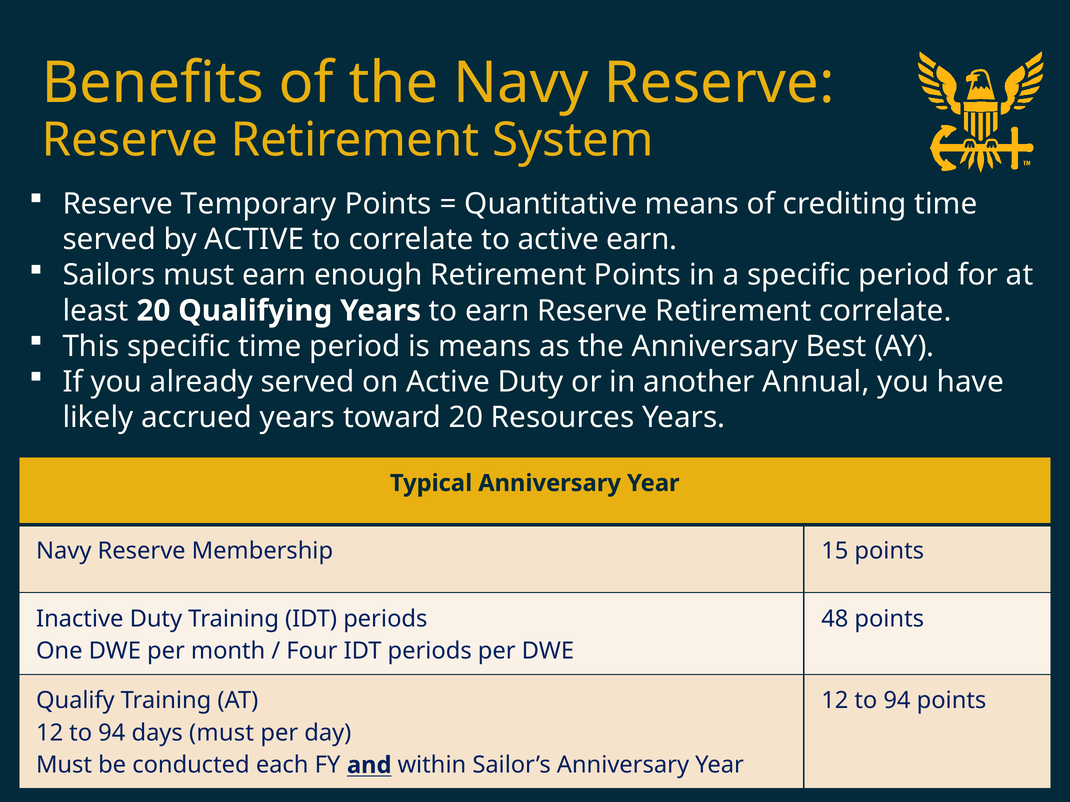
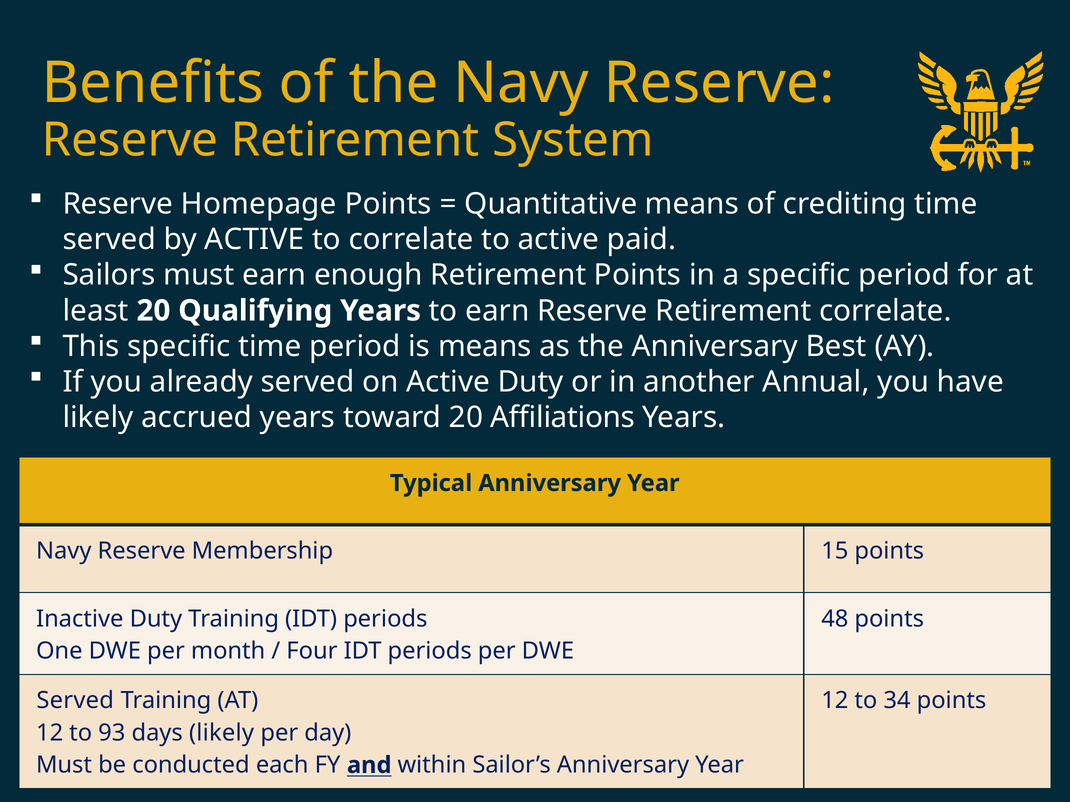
Temporary: Temporary -> Homepage (259, 204)
active earn: earn -> paid (642, 240)
Resources: Resources -> Affiliations (563, 418)
Qualify: Qualify -> Served (75, 701)
94: 94 -> 34 (897, 701)
94: 94 -> 93 (112, 733)
days must: must -> likely (222, 733)
